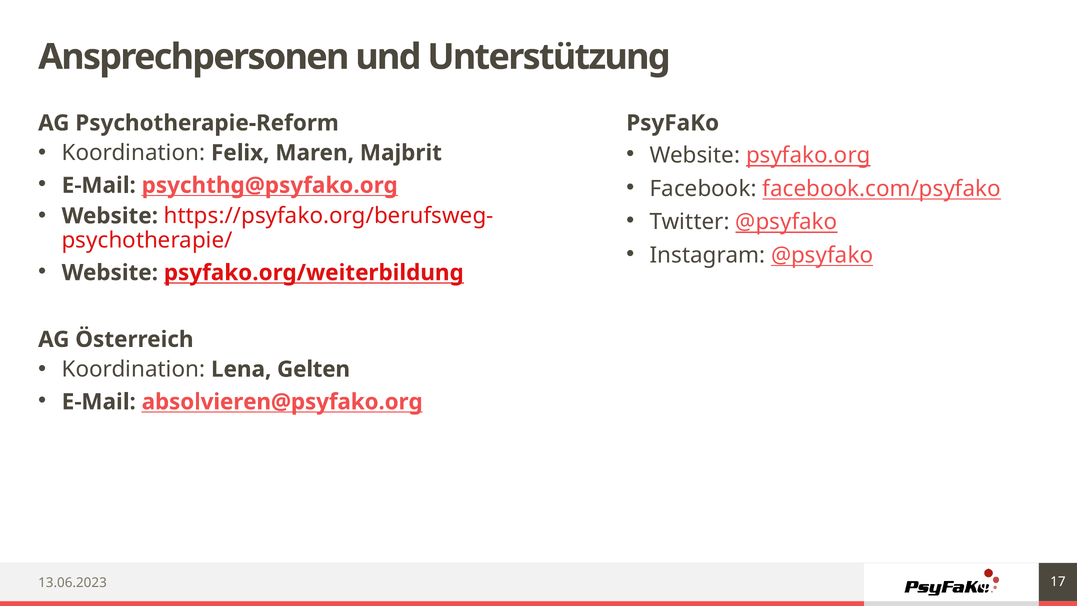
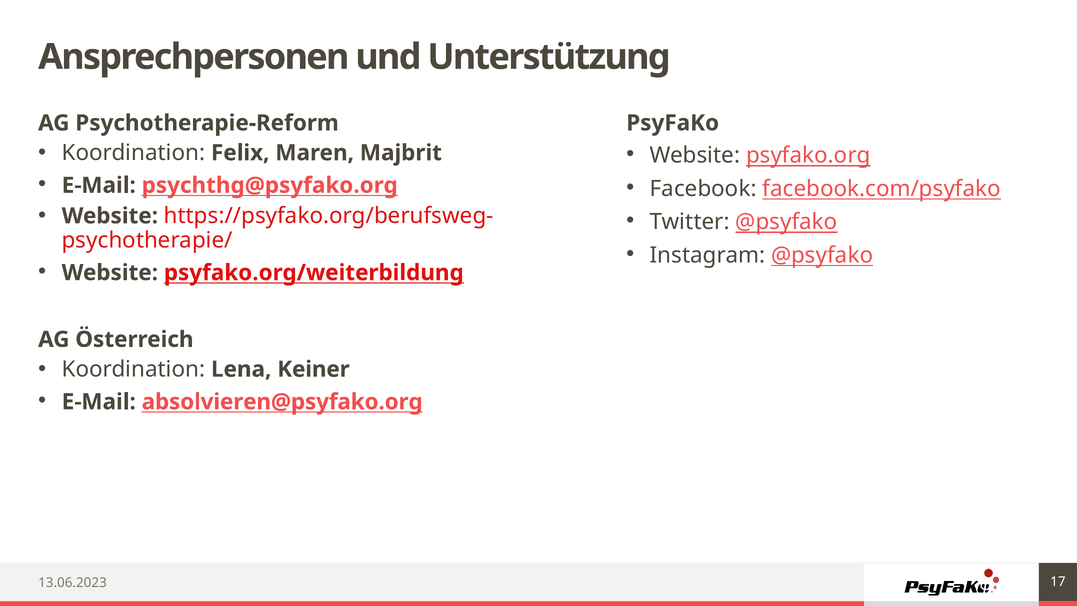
Gelten: Gelten -> Keiner (313, 369)
